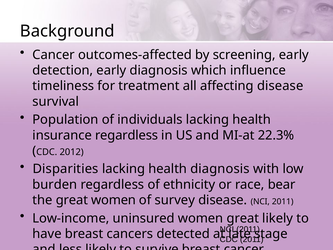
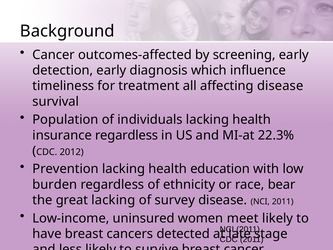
Disparities: Disparities -> Prevention (66, 169)
health diagnosis: diagnosis -> education (220, 169)
great women: women -> lacking (113, 200)
women great: great -> meet (243, 218)
